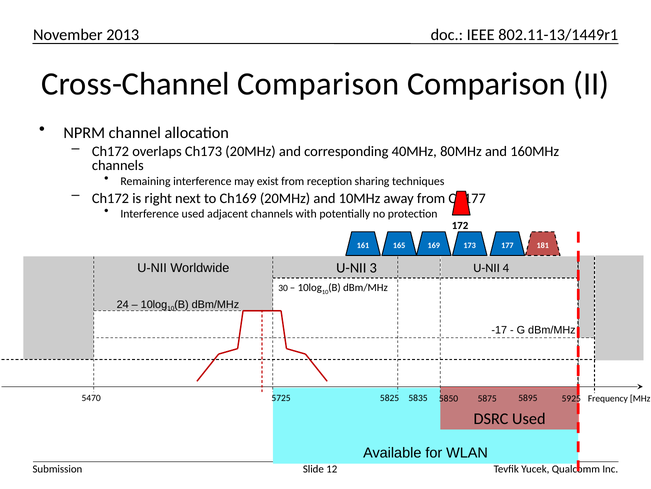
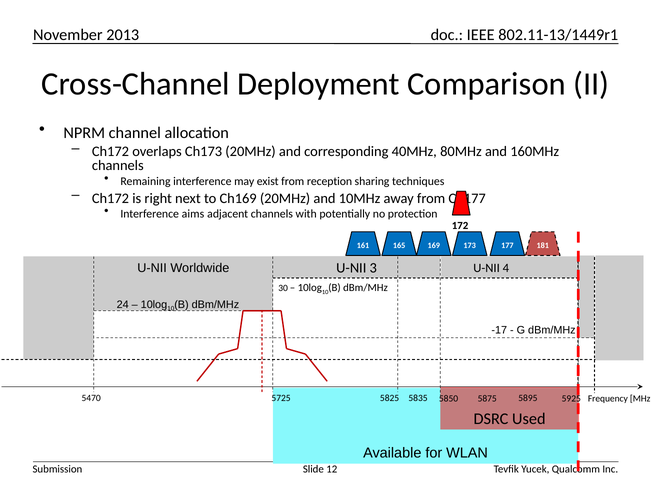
Cross-Channel Comparison: Comparison -> Deployment (318, 84)
Interference used: used -> aims (193, 214)
